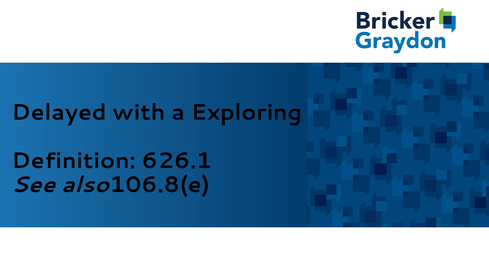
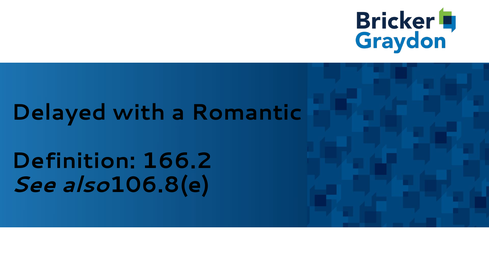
Exploring: Exploring -> Romantic (247, 112)
626.1: 626.1 -> 166.2 (177, 161)
